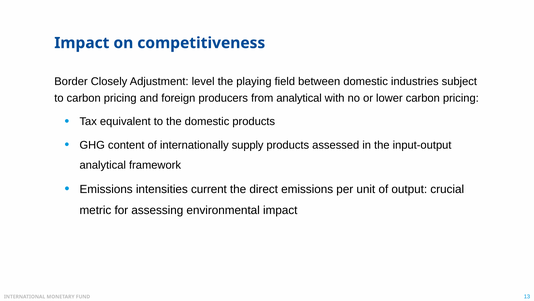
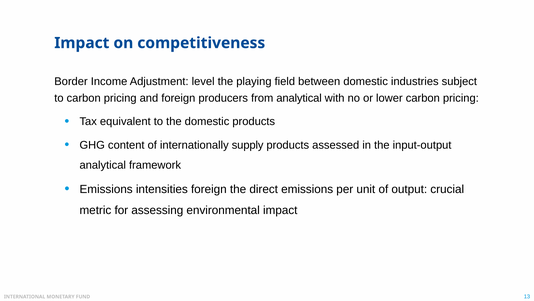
Closely: Closely -> Income (109, 81)
intensities current: current -> foreign (209, 189)
